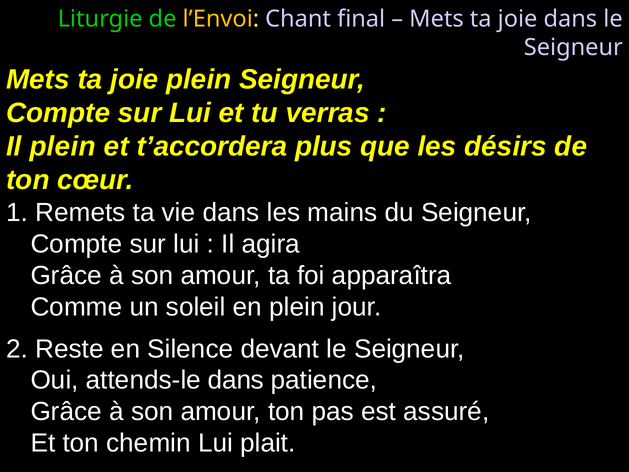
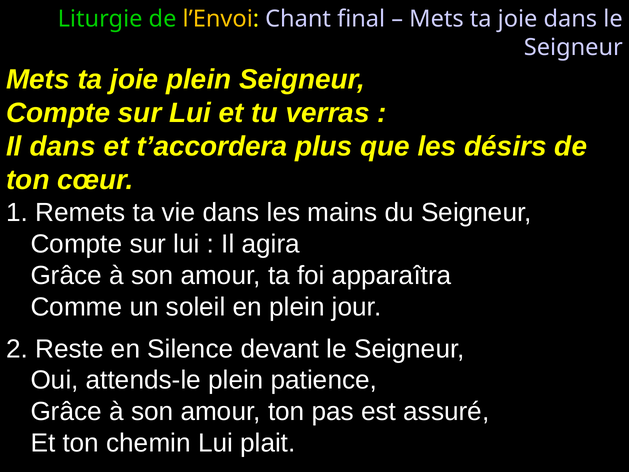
Il plein: plein -> dans (63, 146)
attends-le dans: dans -> plein (236, 380)
